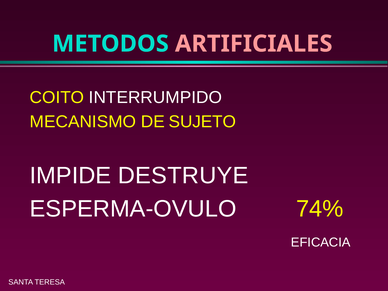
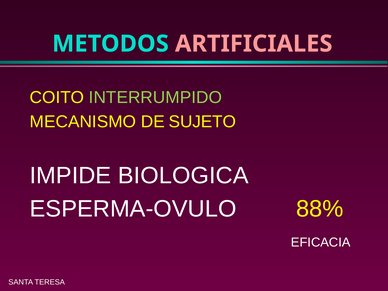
INTERRUMPIDO colour: white -> light green (155, 97)
DESTRUYE: DESTRUYE -> BIOLOGICA (183, 176)
74%: 74% -> 88% (320, 209)
